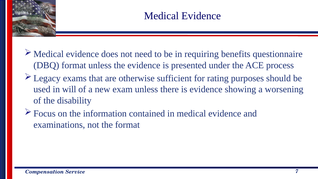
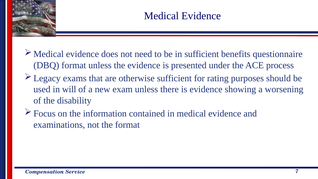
in requiring: requiring -> sufficient (202, 54)
